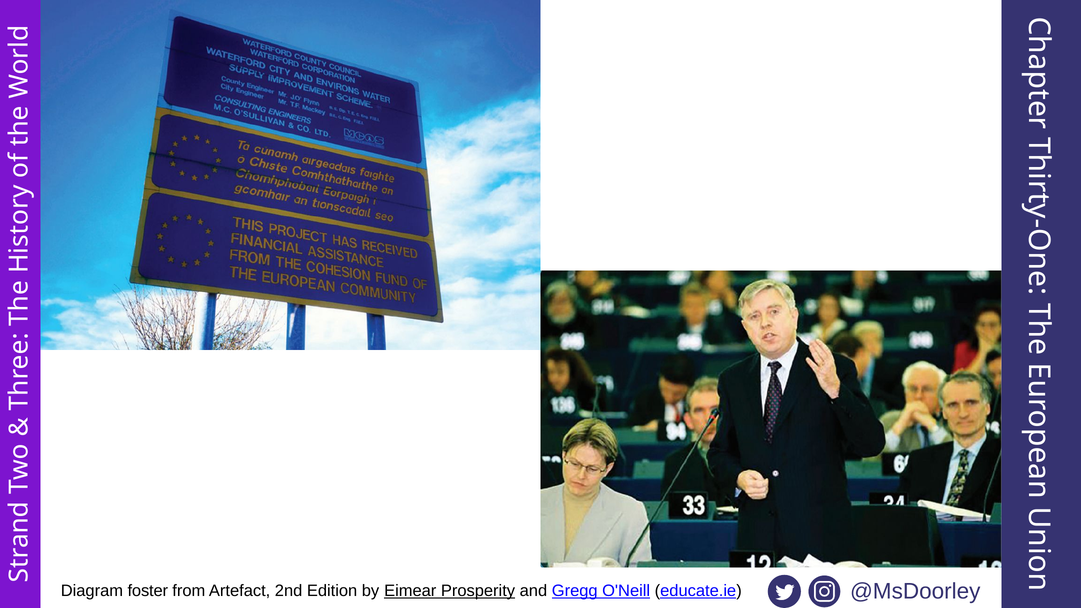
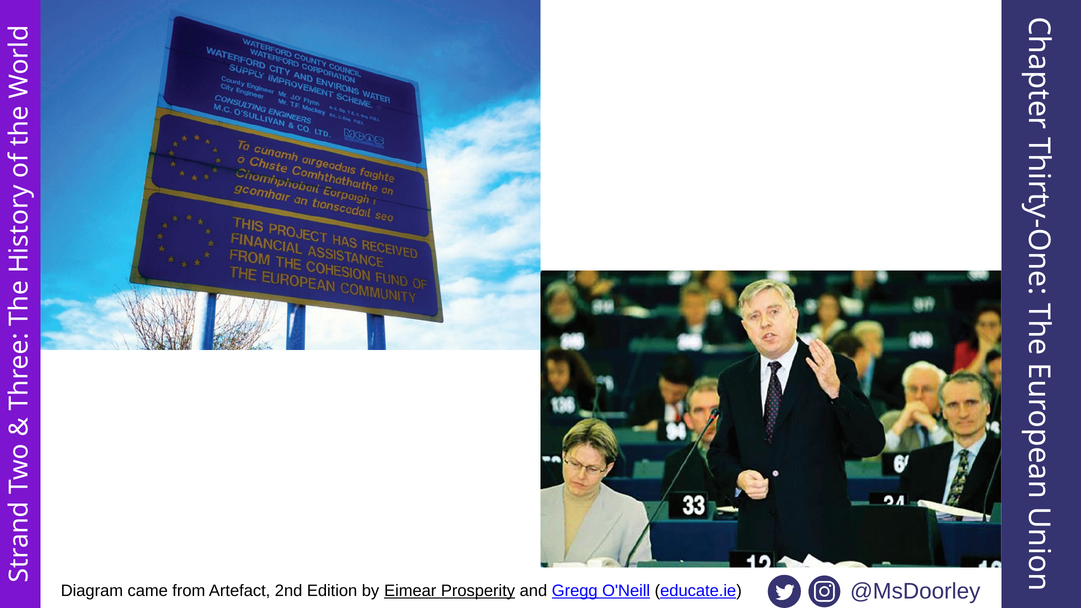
foster: foster -> came (148, 591)
